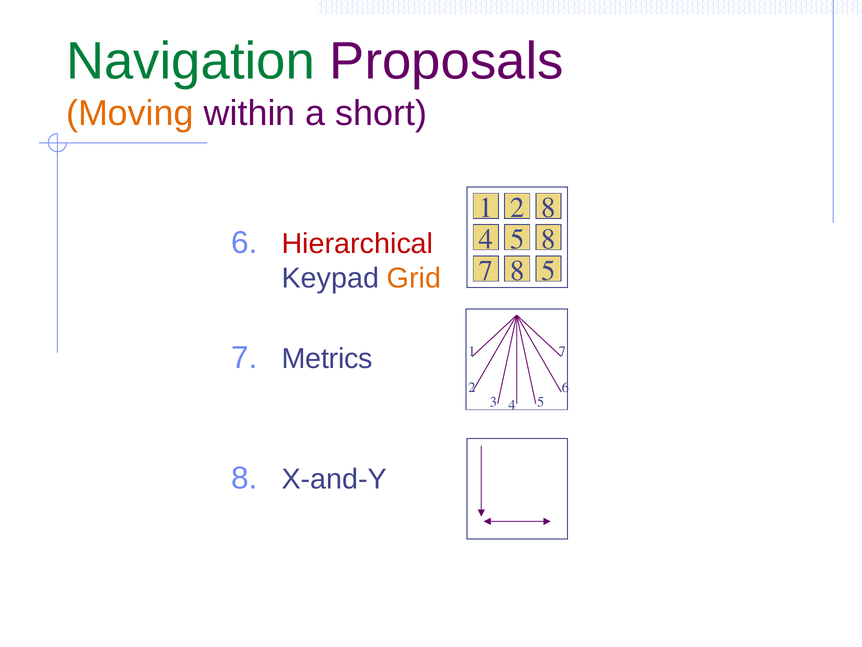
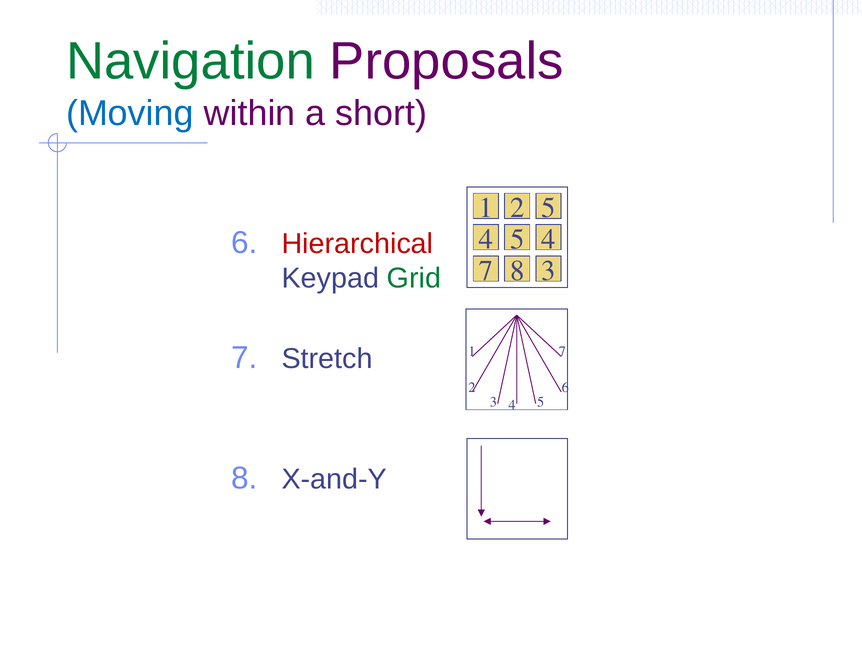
Moving colour: orange -> blue (130, 113)
2 8: 8 -> 5 (549, 208)
4 5 8: 8 -> 4 (549, 239)
8 5: 5 -> 3 (549, 270)
Grid colour: orange -> green (414, 278)
Metrics: Metrics -> Stretch (327, 358)
